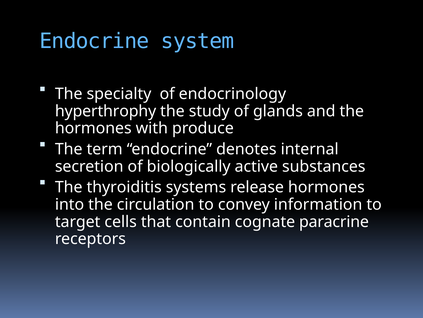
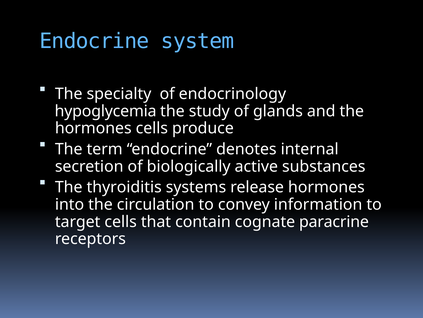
hyperthrophy: hyperthrophy -> hypoglycemia (106, 111)
hormones with: with -> cells (152, 128)
